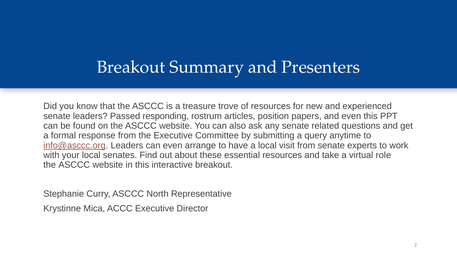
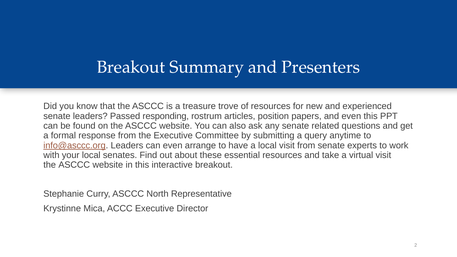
virtual role: role -> visit (383, 155)
